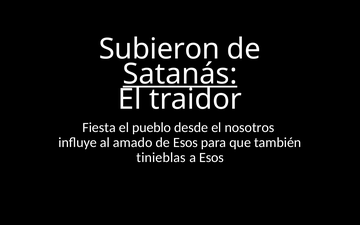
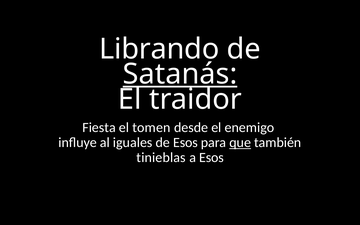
Subieron: Subieron -> Librando (159, 49)
pueblo: pueblo -> tomen (151, 127)
nosotros: nosotros -> enemigo (249, 127)
amado: amado -> iguales (133, 143)
que underline: none -> present (240, 143)
